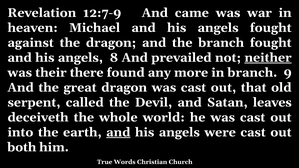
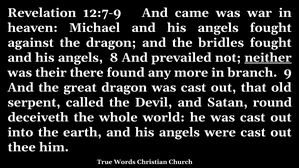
the branch: branch -> bridles (221, 43)
leaves: leaves -> round (272, 103)
and underline: present -> none (118, 132)
both: both -> thee (22, 147)
